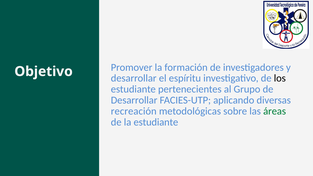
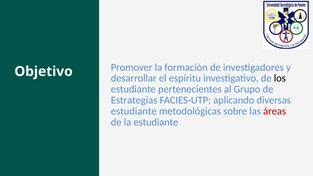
Desarrollar: Desarrollar -> Estrategias (134, 100)
recreación: recreación -> estudiante (134, 111)
áreas colour: green -> red (275, 111)
